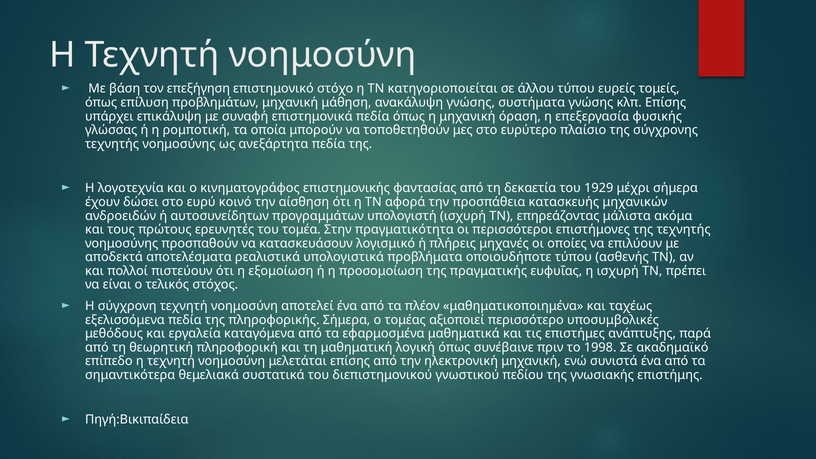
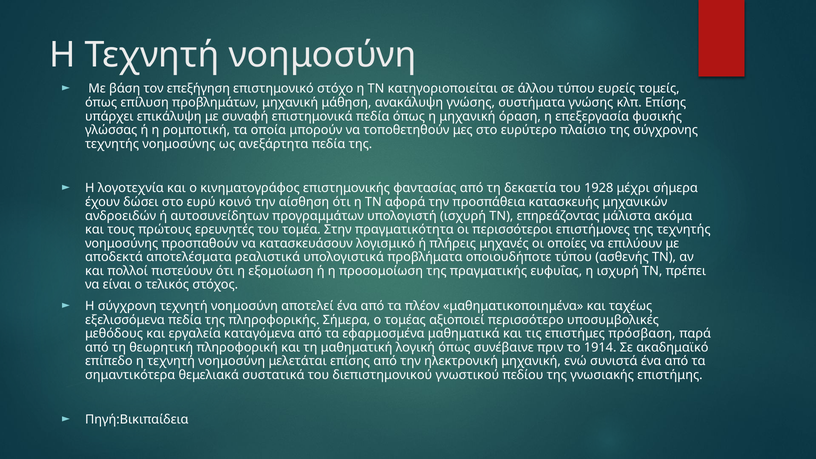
1929: 1929 -> 1928 (599, 188)
ανάπτυξης: ανάπτυξης -> πρόσβαση (642, 334)
1998: 1998 -> 1914 (600, 347)
